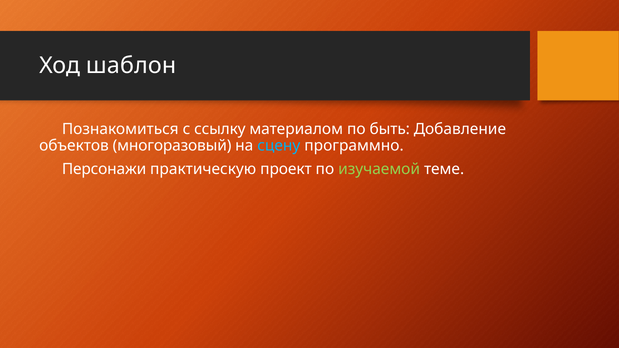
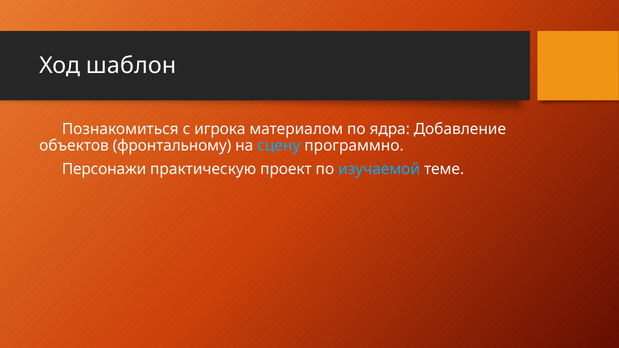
ссылку: ссылку -> игрока (220, 129)
быть: быть -> ядра (390, 129)
многоразовый: многоразовый -> фронтальному (172, 146)
изучаемой colour: light green -> light blue (379, 169)
